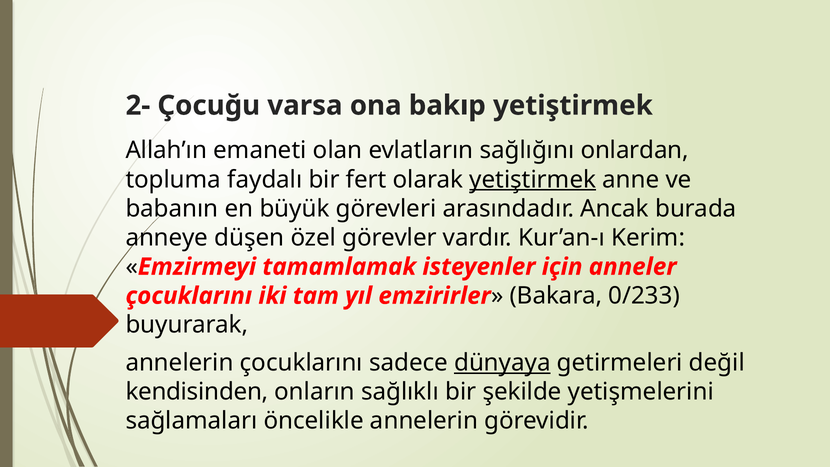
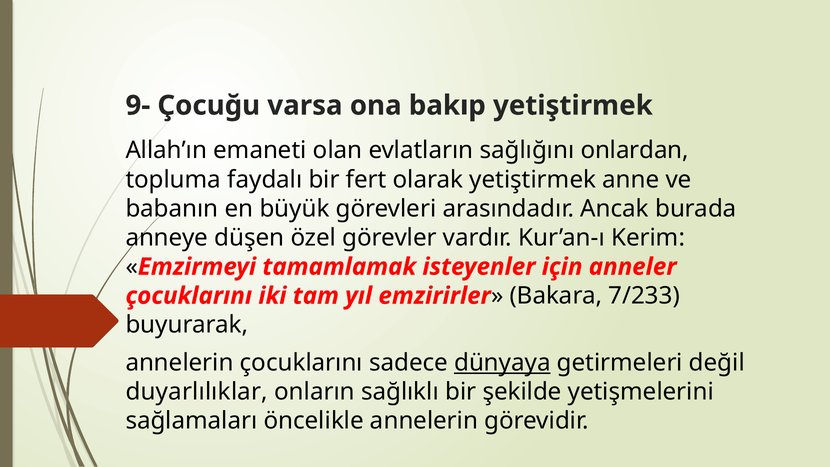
2-: 2- -> 9- (138, 105)
yetiştirmek underline: present -> none (533, 179)
0/233: 0/233 -> 7/233 (644, 296)
kendisinden: kendisinden -> duyarlılıklar (197, 392)
